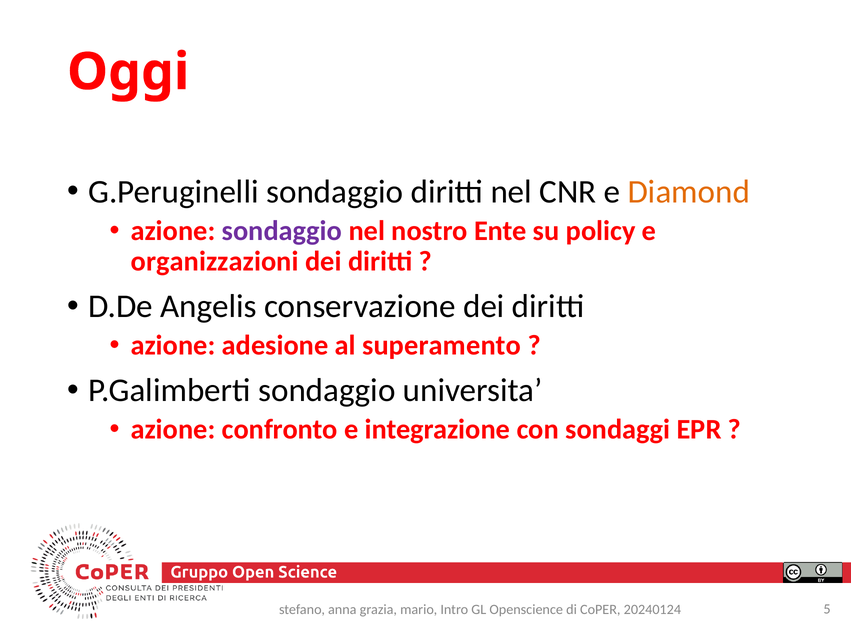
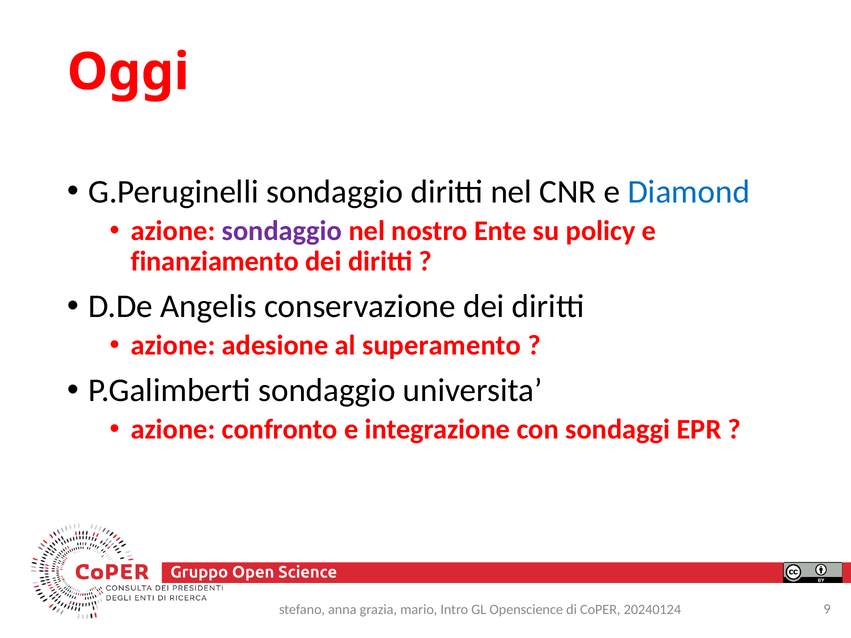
Diamond colour: orange -> blue (689, 192)
organizzazioni: organizzazioni -> finanziamento (215, 262)
5: 5 -> 9 (827, 609)
